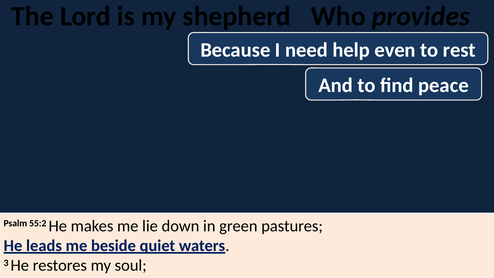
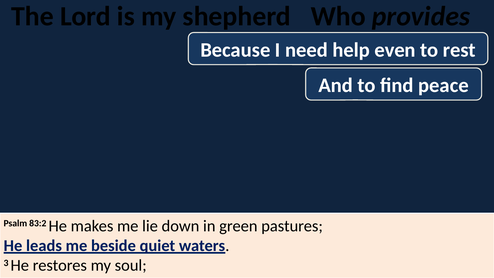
55:2: 55:2 -> 83:2 (38, 223)
